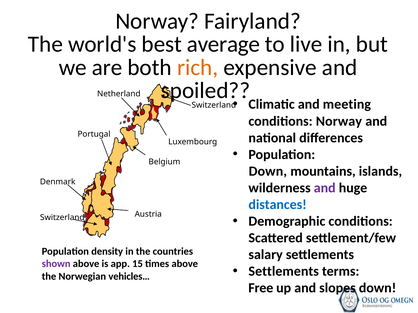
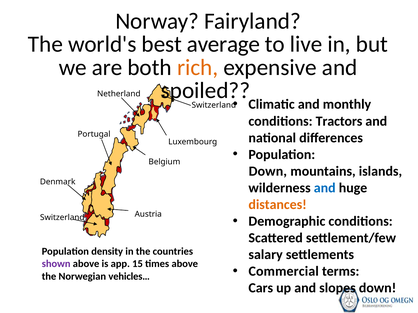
meeting: meeting -> monthly (347, 105)
conditions Norway: Norway -> Tractors (339, 121)
and colour: purple -> blue (325, 188)
distances colour: blue -> orange (278, 205)
Settlements: Settlements -> Commercial (284, 272)
Free: Free -> Cars (261, 288)
